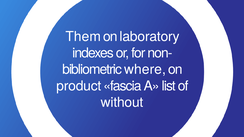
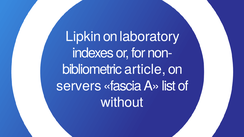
Them: Them -> Lipkin (83, 37)
where: where -> article (145, 70)
product: product -> servers (79, 86)
